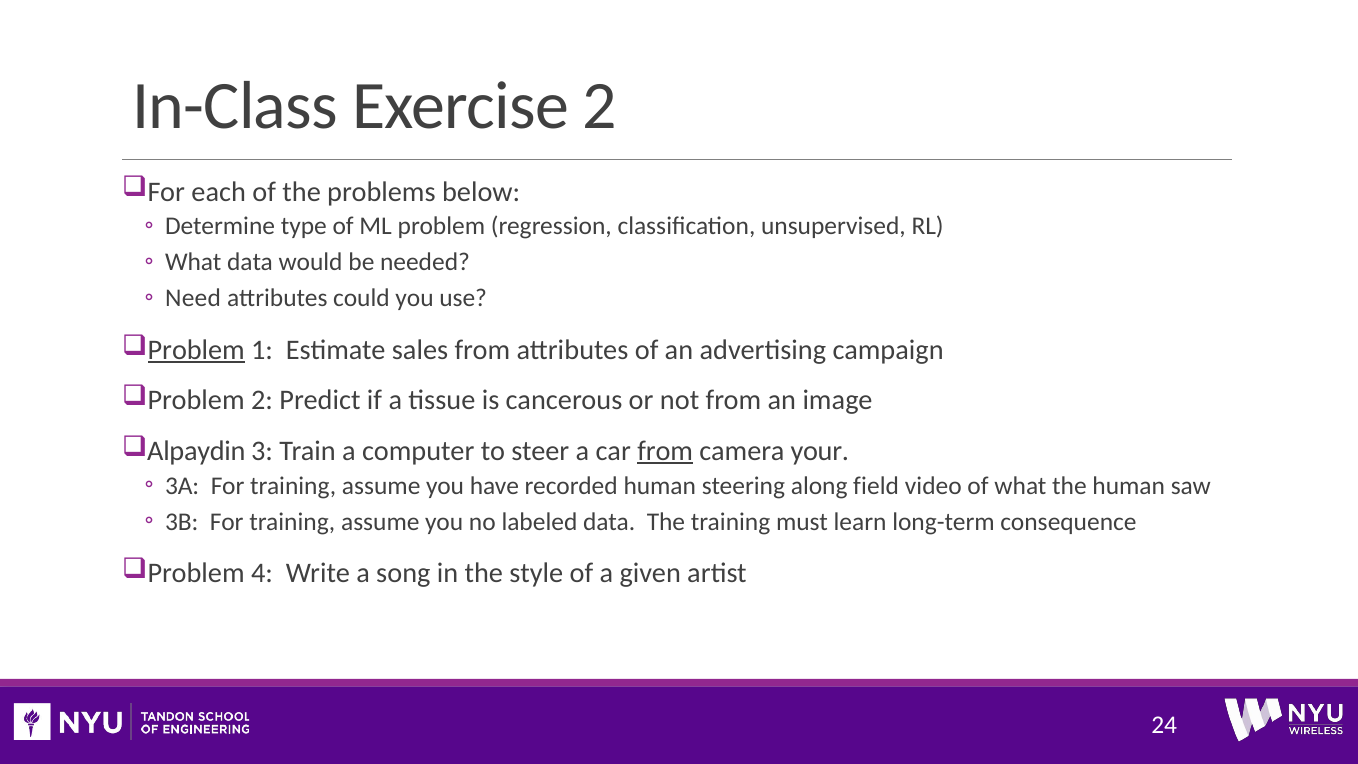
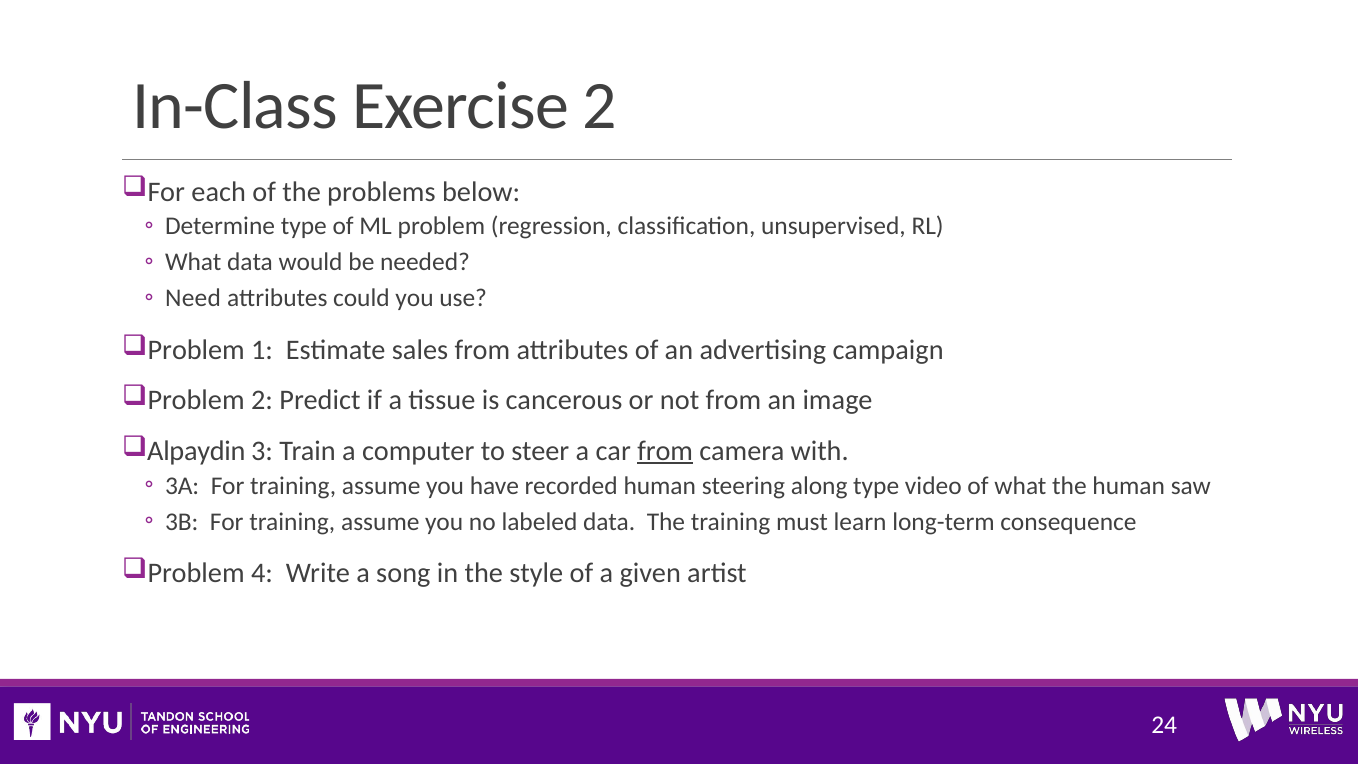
Problem underline: present -> none (196, 350)
your: your -> with (820, 451)
along field: field -> type (876, 486)
